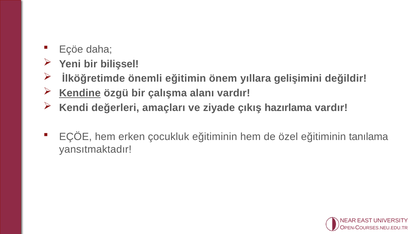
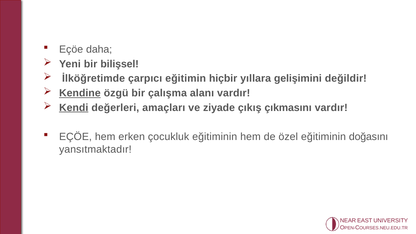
önemli: önemli -> çarpıcı (145, 79)
önem: önem -> hiçbir (223, 79)
Kendi underline: none -> present (74, 108)
hazırlama: hazırlama -> çıkmasını (288, 108)
tanılama: tanılama -> doğasını (369, 137)
